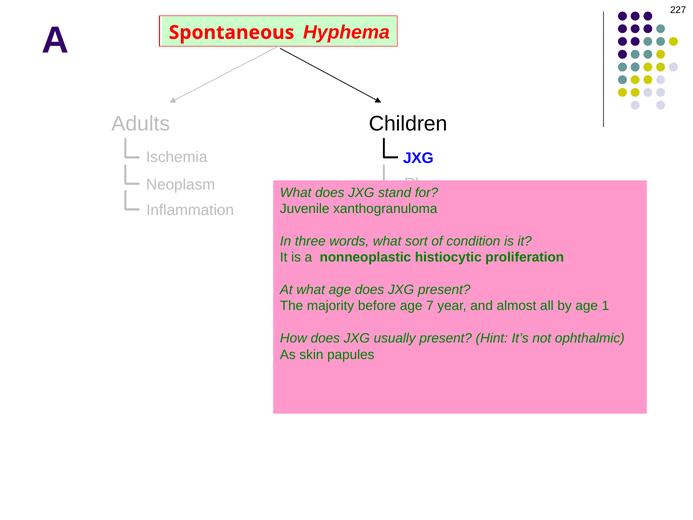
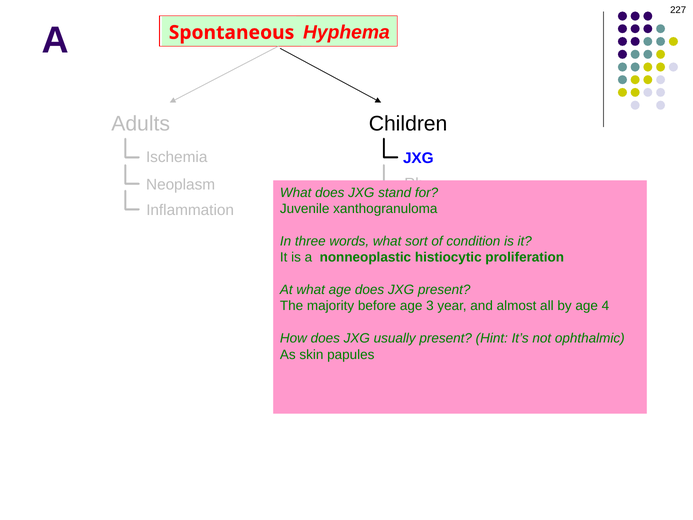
7: 7 -> 3 (430, 306)
1: 1 -> 4 (605, 306)
